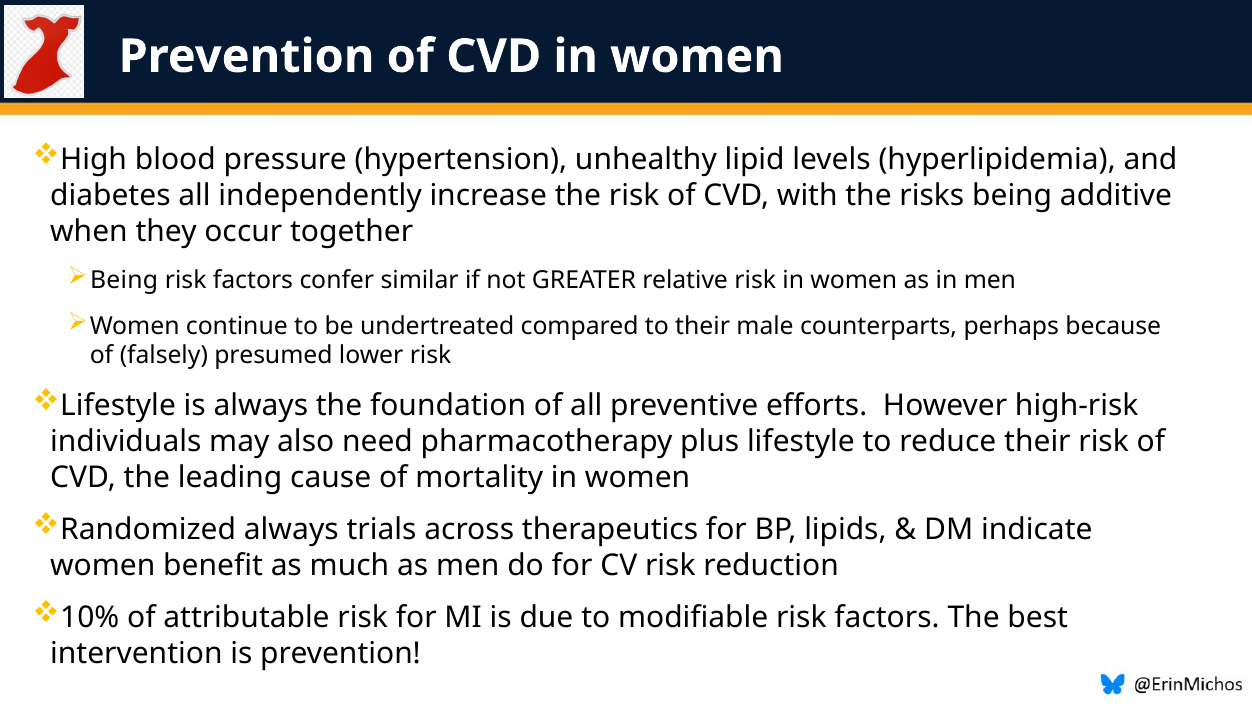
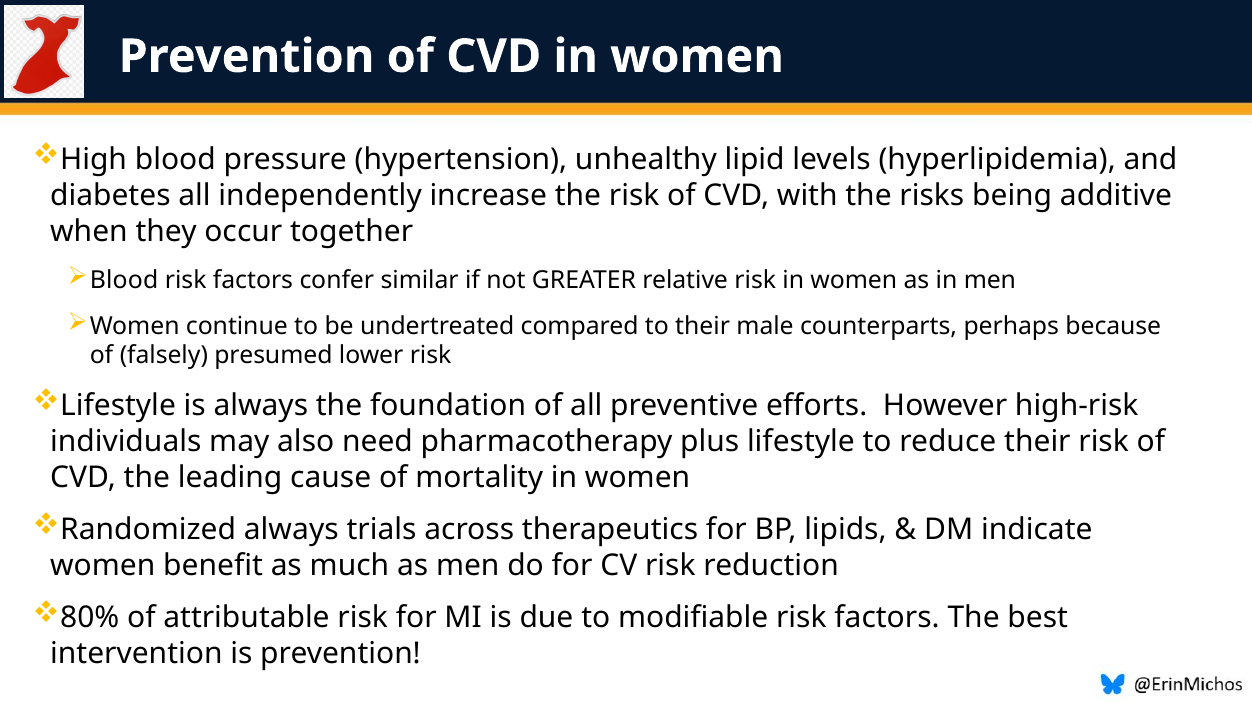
Being: Being -> Blood (124, 280)
10%: 10% -> 80% (90, 618)
